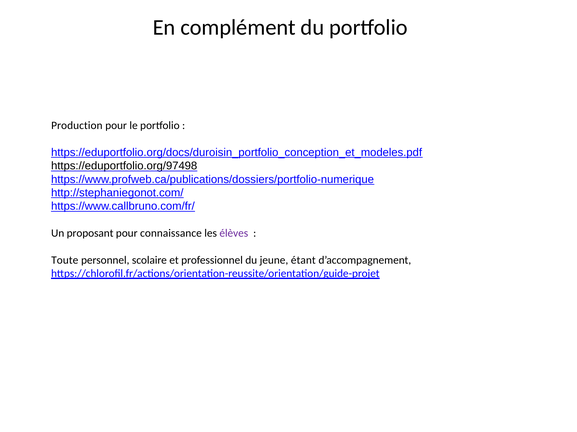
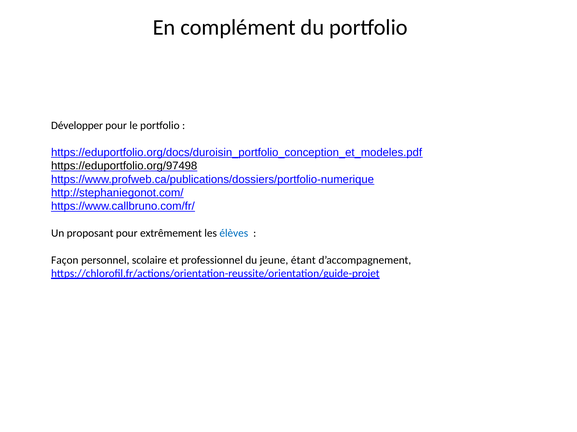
Production: Production -> Développer (77, 126)
connaissance: connaissance -> extrêmement (171, 234)
élèves colour: purple -> blue (234, 234)
Toute: Toute -> Façon (65, 260)
